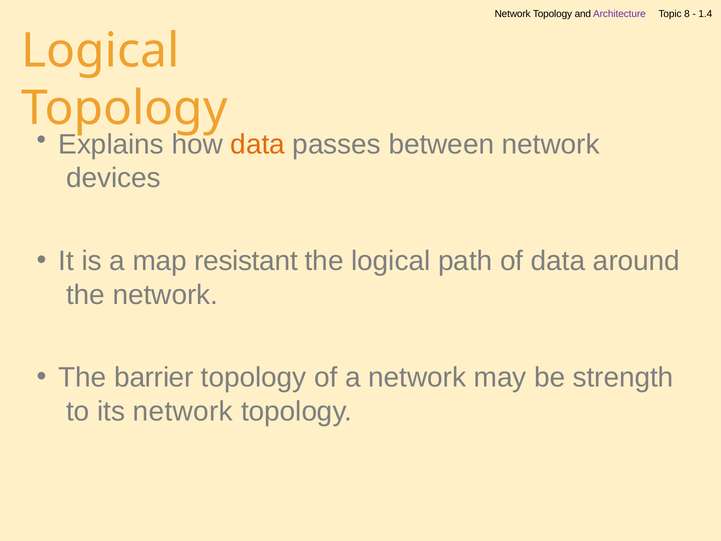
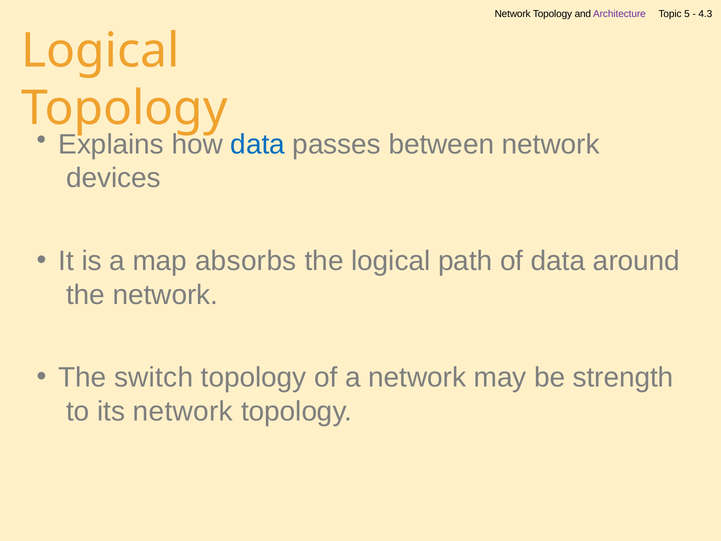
8: 8 -> 5 (687, 14)
1.4: 1.4 -> 4.3 (705, 14)
data colour: orange -> blue (258, 144)
resistant: resistant -> absorbs (246, 261)
barrier: barrier -> switch (154, 377)
